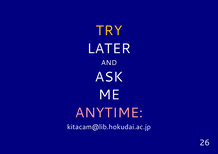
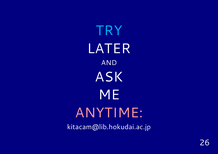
TRY colour: yellow -> light blue (109, 31)
